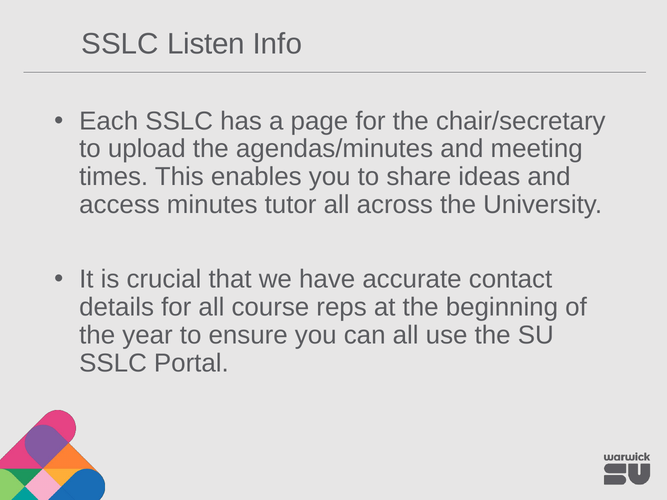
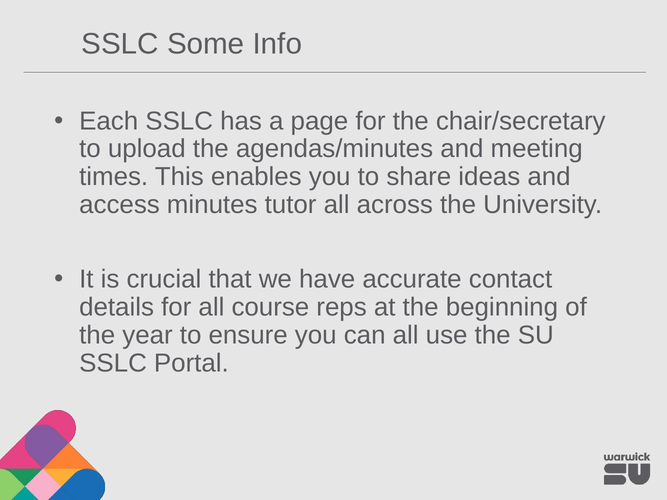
Listen: Listen -> Some (206, 44)
